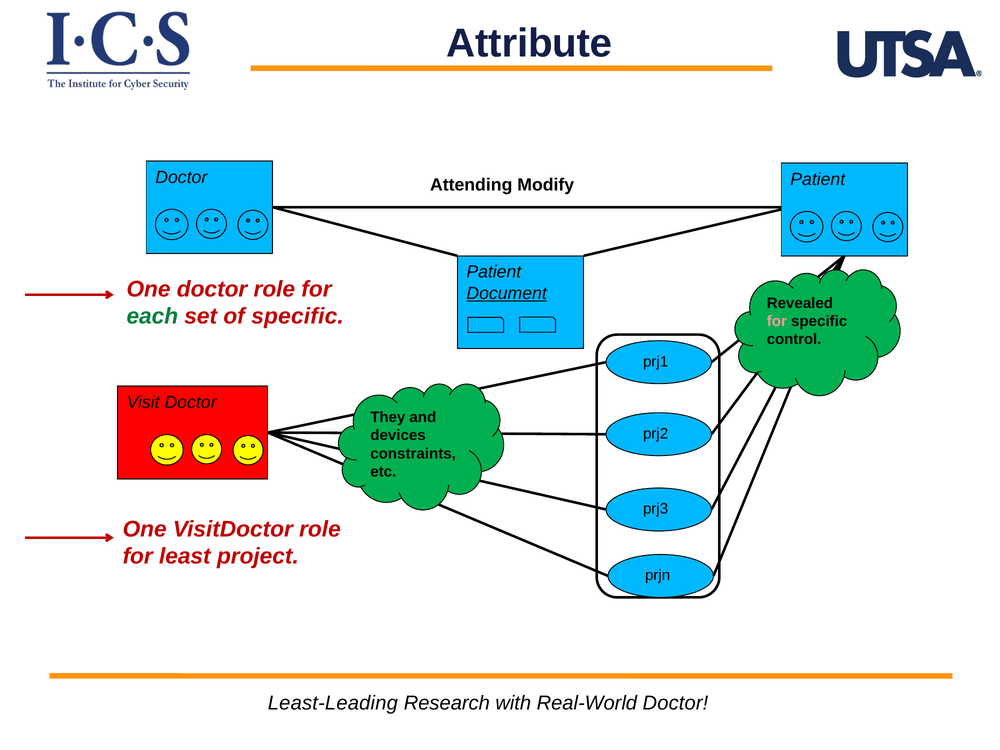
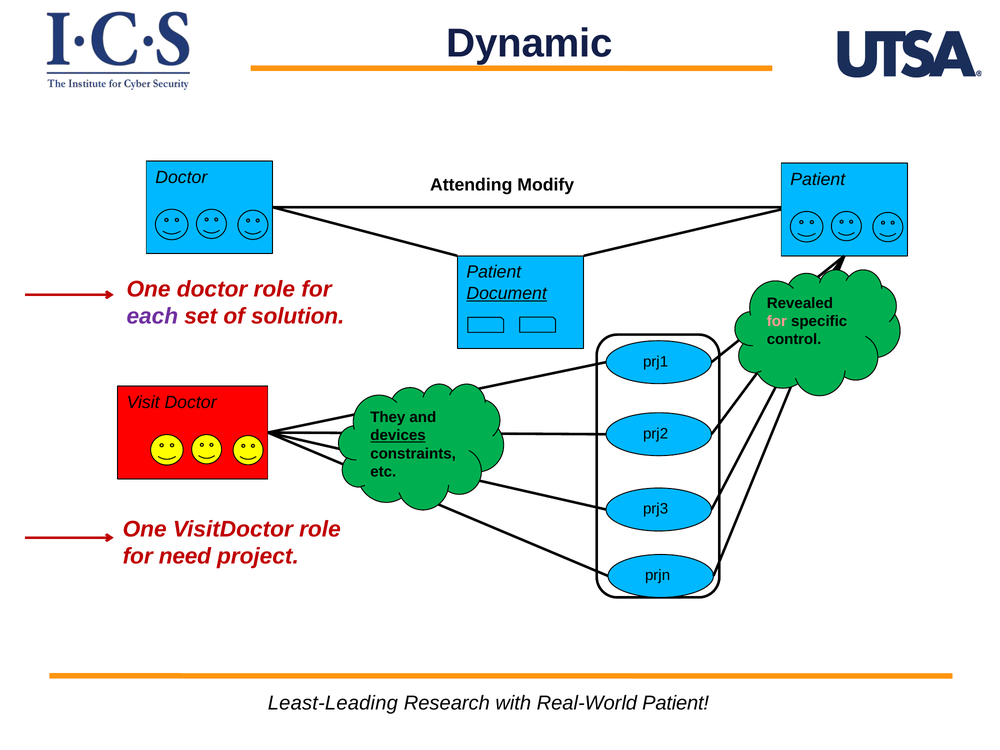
Attribute: Attribute -> Dynamic (529, 43)
each colour: green -> purple (152, 316)
of specific: specific -> solution (298, 316)
devices underline: none -> present (398, 435)
least: least -> need (185, 556)
Real-World Doctor: Doctor -> Patient (676, 703)
